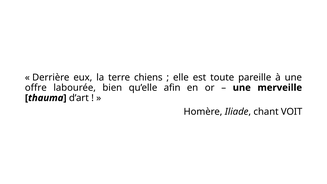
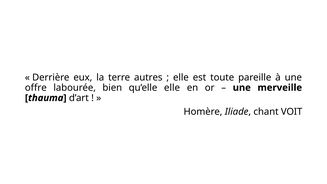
chiens: chiens -> autres (148, 77)
qu’elle afin: afin -> elle (172, 88)
